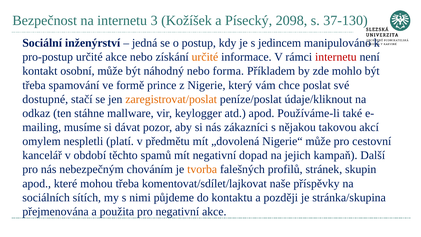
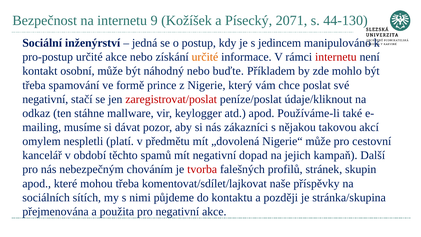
3: 3 -> 9 (154, 20)
2098: 2098 -> 2071 (291, 20)
37-130: 37-130 -> 44-130 (345, 20)
forma: forma -> buďte (228, 71)
dostupné: dostupné -> negativní (45, 99)
zaregistrovat/poslat colour: orange -> red (171, 99)
tvorba colour: orange -> red (202, 169)
